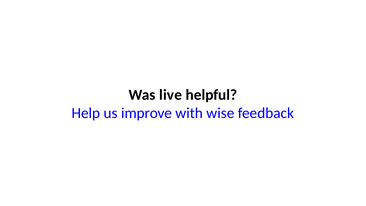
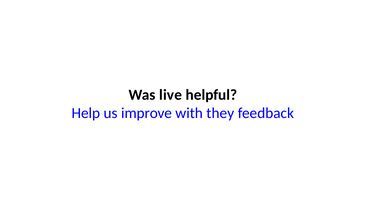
wise: wise -> they (220, 113)
